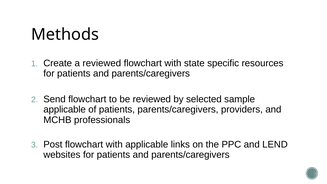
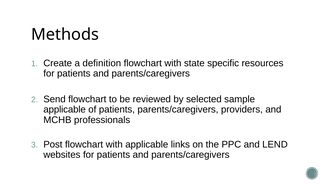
a reviewed: reviewed -> definition (102, 63)
